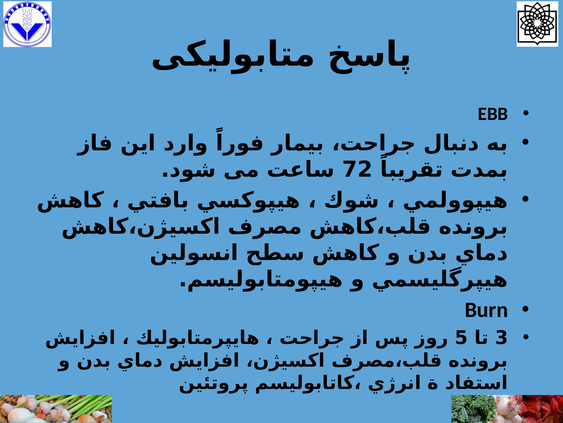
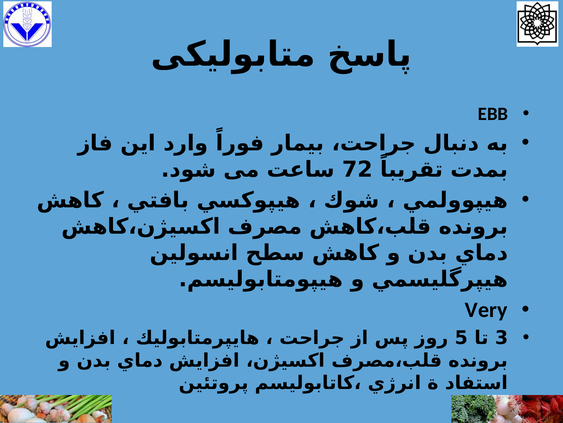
Burn: Burn -> Very (486, 309)
